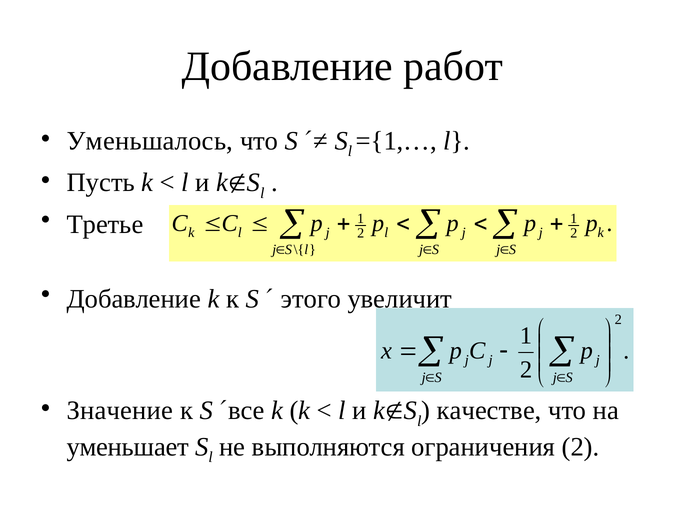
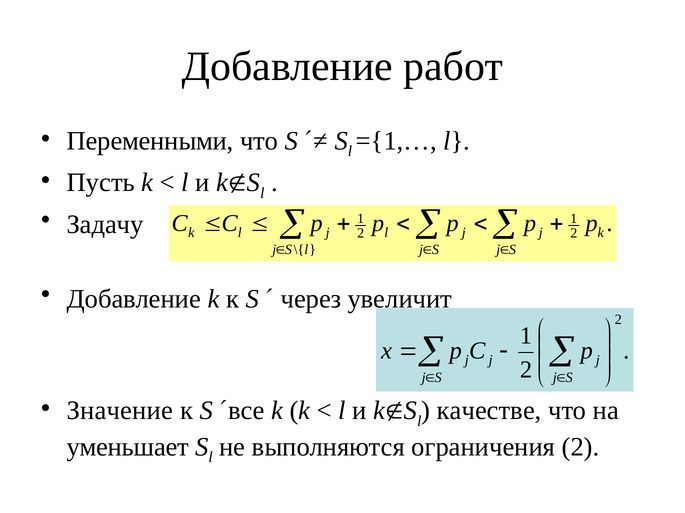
Уменьшалось: Уменьшалось -> Переменными (150, 141)
Третье: Третье -> Задачу (105, 225)
этого: этого -> через (311, 299)
